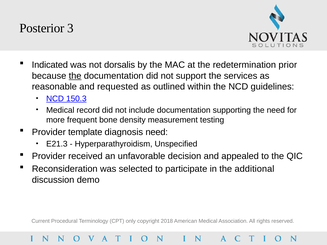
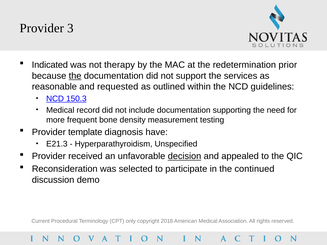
Posterior: Posterior -> Provider (42, 28)
dorsalis: dorsalis -> therapy (120, 65)
diagnosis need: need -> have (157, 132)
decision underline: none -> present (185, 156)
additional: additional -> continued (254, 169)
